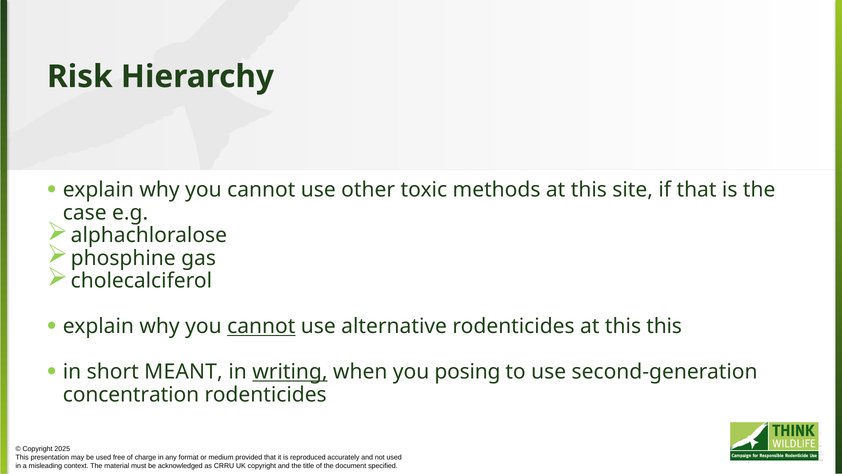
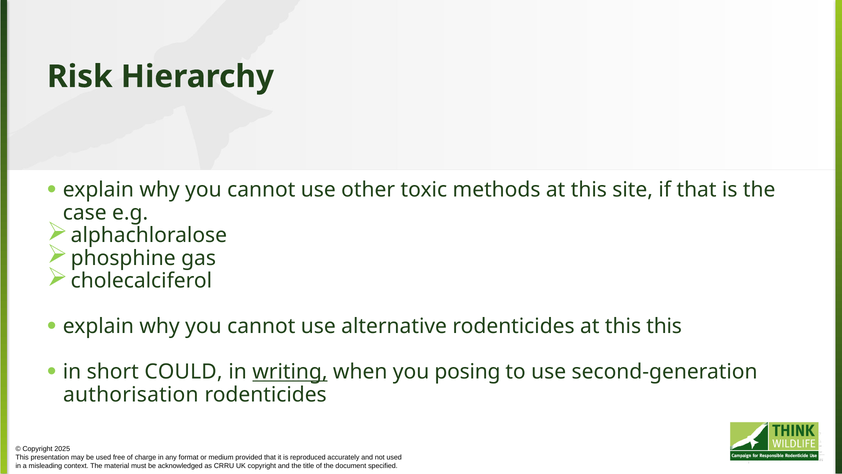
cannot underline: present -> none (261, 326)
MEANT: MEANT -> COULD (183, 372)
concentration: concentration -> authorisation (131, 394)
